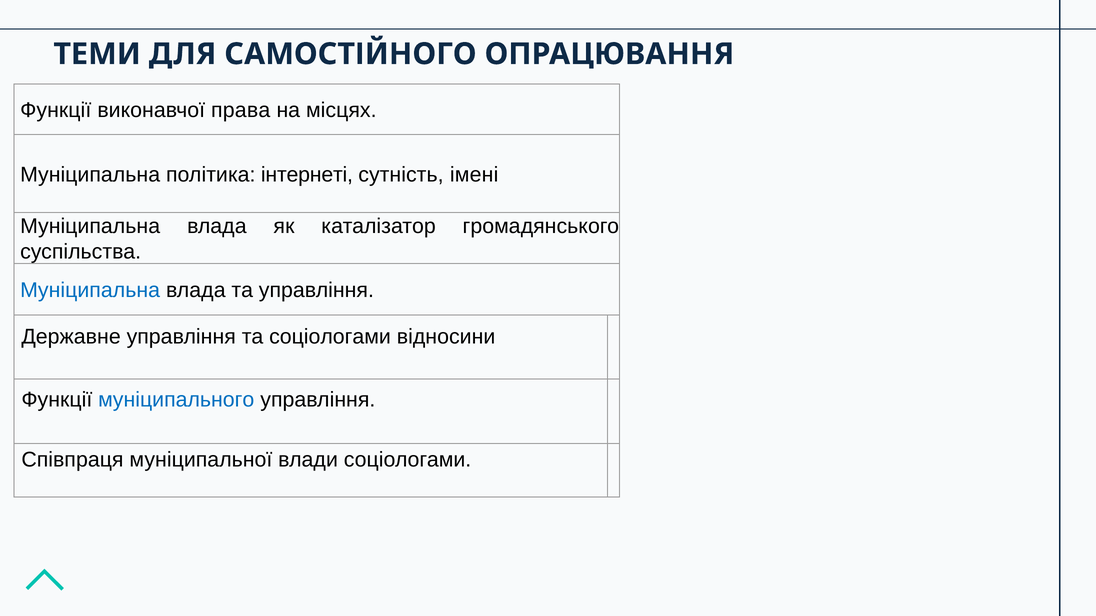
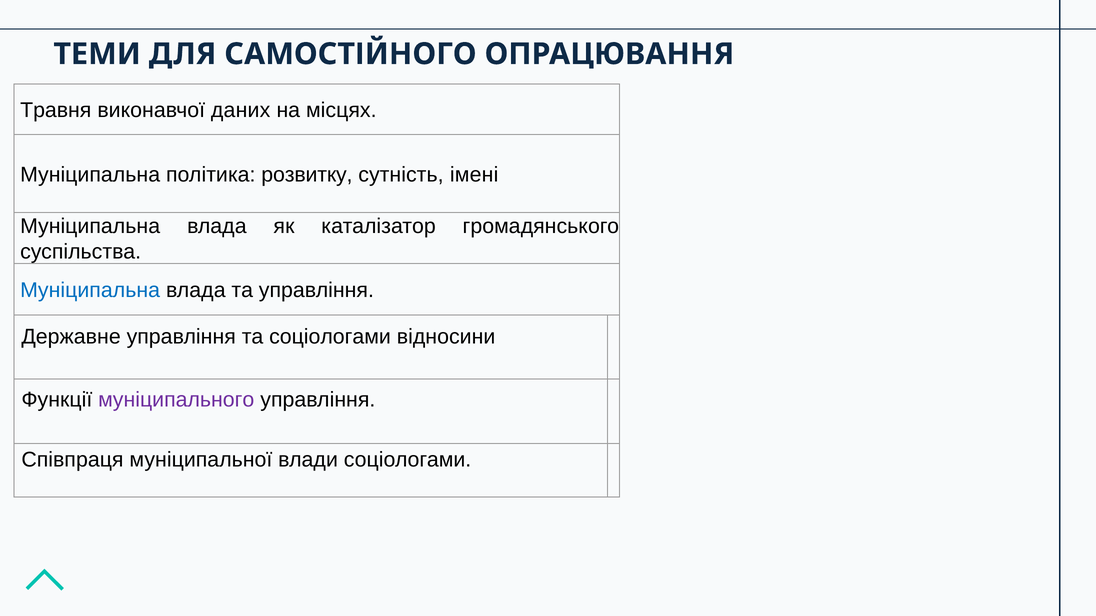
Функції: Функції -> Травня (56, 111)
права: права -> даних (241, 111)
інтернеті: інтернеті -> розвитку (307, 175)
муніципального colour: blue -> purple (176, 400)
